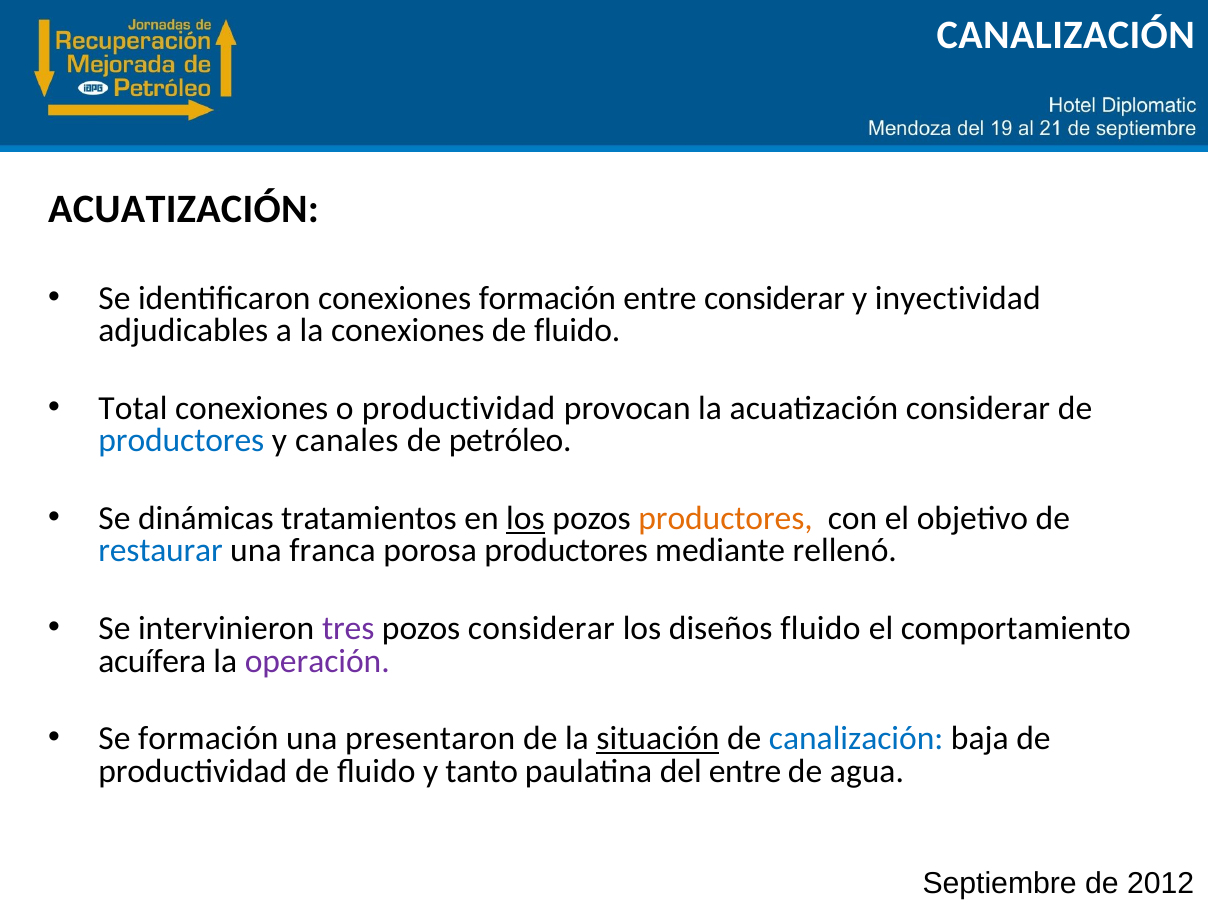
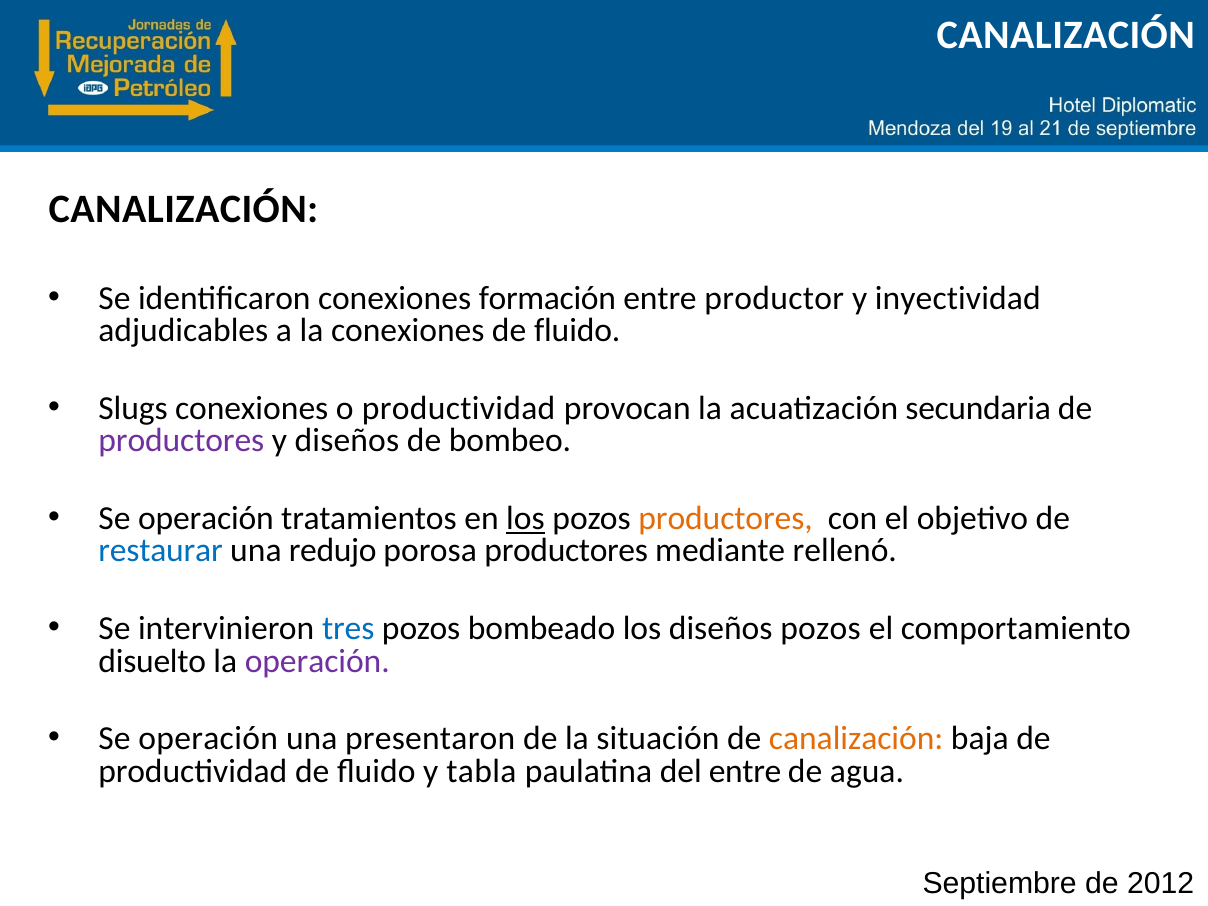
ACUATIZACIÓN: ACUATIZACIÓN -> CANALIZACIÓN (183, 209)
entre considerar: considerar -> productor (774, 298)
Total: Total -> Slugs (133, 408)
acuatización considerar: considerar -> secundaria (978, 408)
productores colour: blue -> purple (181, 441)
y canales: canales -> diseños (347, 441)
petróleo: petróleo -> bombeo (510, 441)
dinámicas: dinámicas -> operación (206, 519)
franca: franca -> redujo (333, 551)
tres colour: purple -> blue (348, 629)
pozos considerar: considerar -> bombeado (542, 629)
diseños fluido: fluido -> pozos (821, 629)
acuífera: acuífera -> disuelto (152, 661)
formación: formación -> operación (208, 739)
situación underline: present -> none (658, 739)
canalización colour: blue -> orange (856, 739)
tanto: tanto -> tabla (481, 771)
